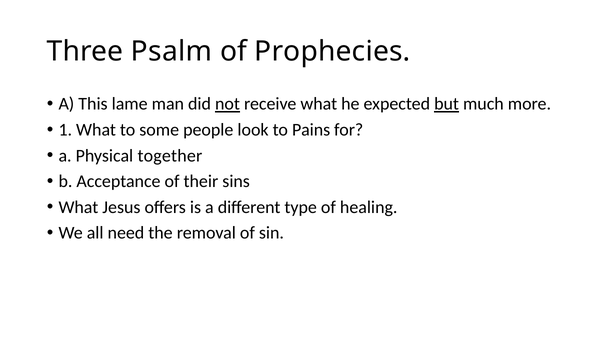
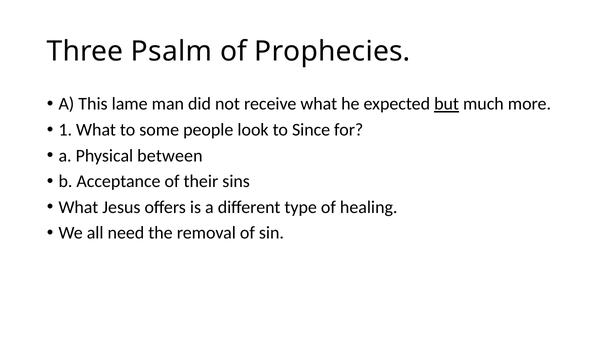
not underline: present -> none (227, 104)
Pains: Pains -> Since (311, 130)
together: together -> between (170, 156)
